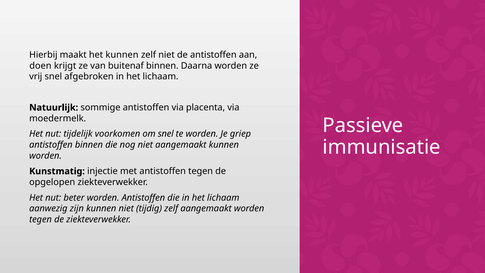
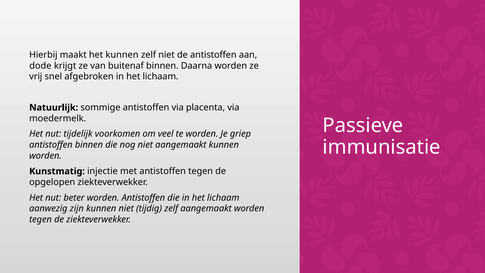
doen: doen -> dode (40, 66)
om snel: snel -> veel (166, 134)
